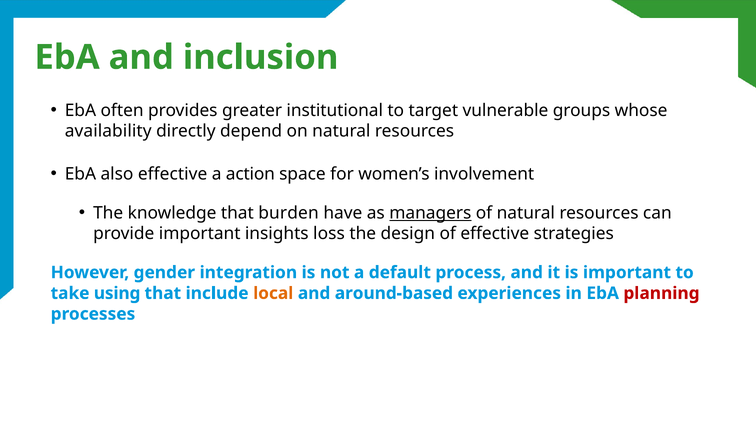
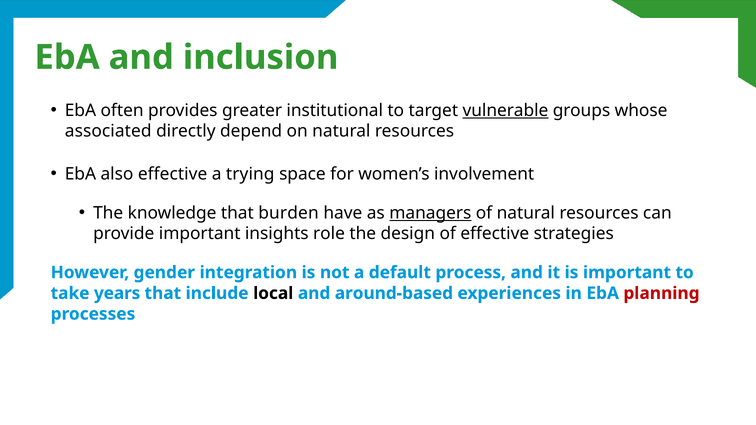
vulnerable underline: none -> present (505, 111)
availability: availability -> associated (108, 131)
action: action -> trying (250, 174)
loss: loss -> role (329, 234)
using: using -> years (117, 293)
local colour: orange -> black (273, 293)
